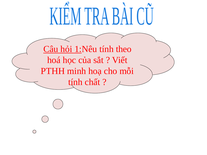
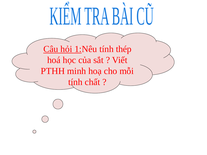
theo: theo -> thép (124, 49)
